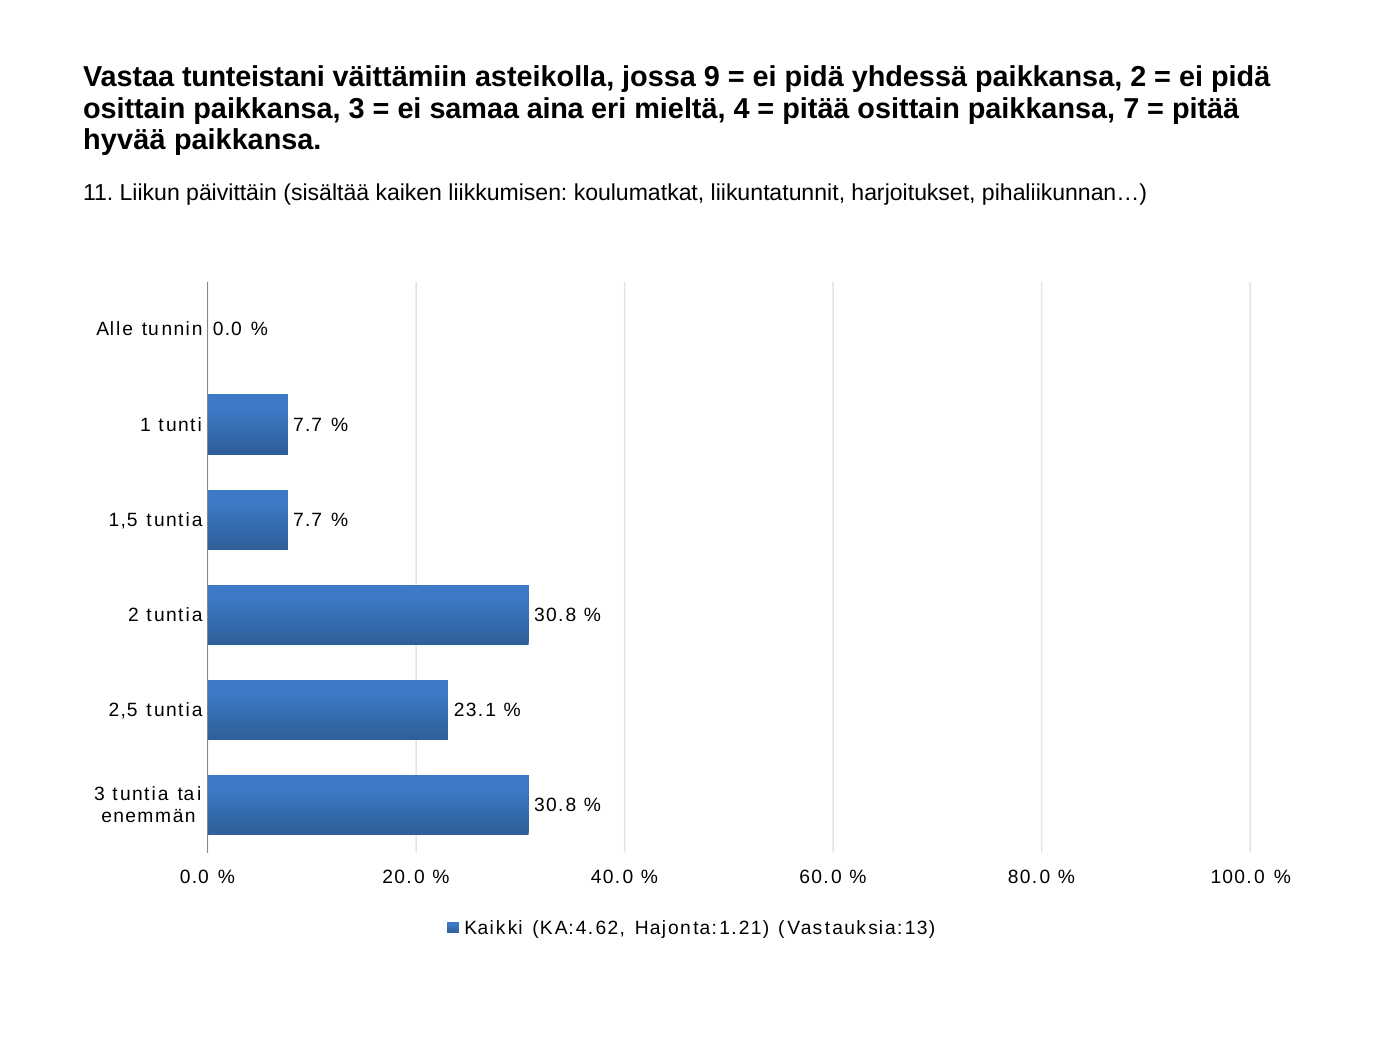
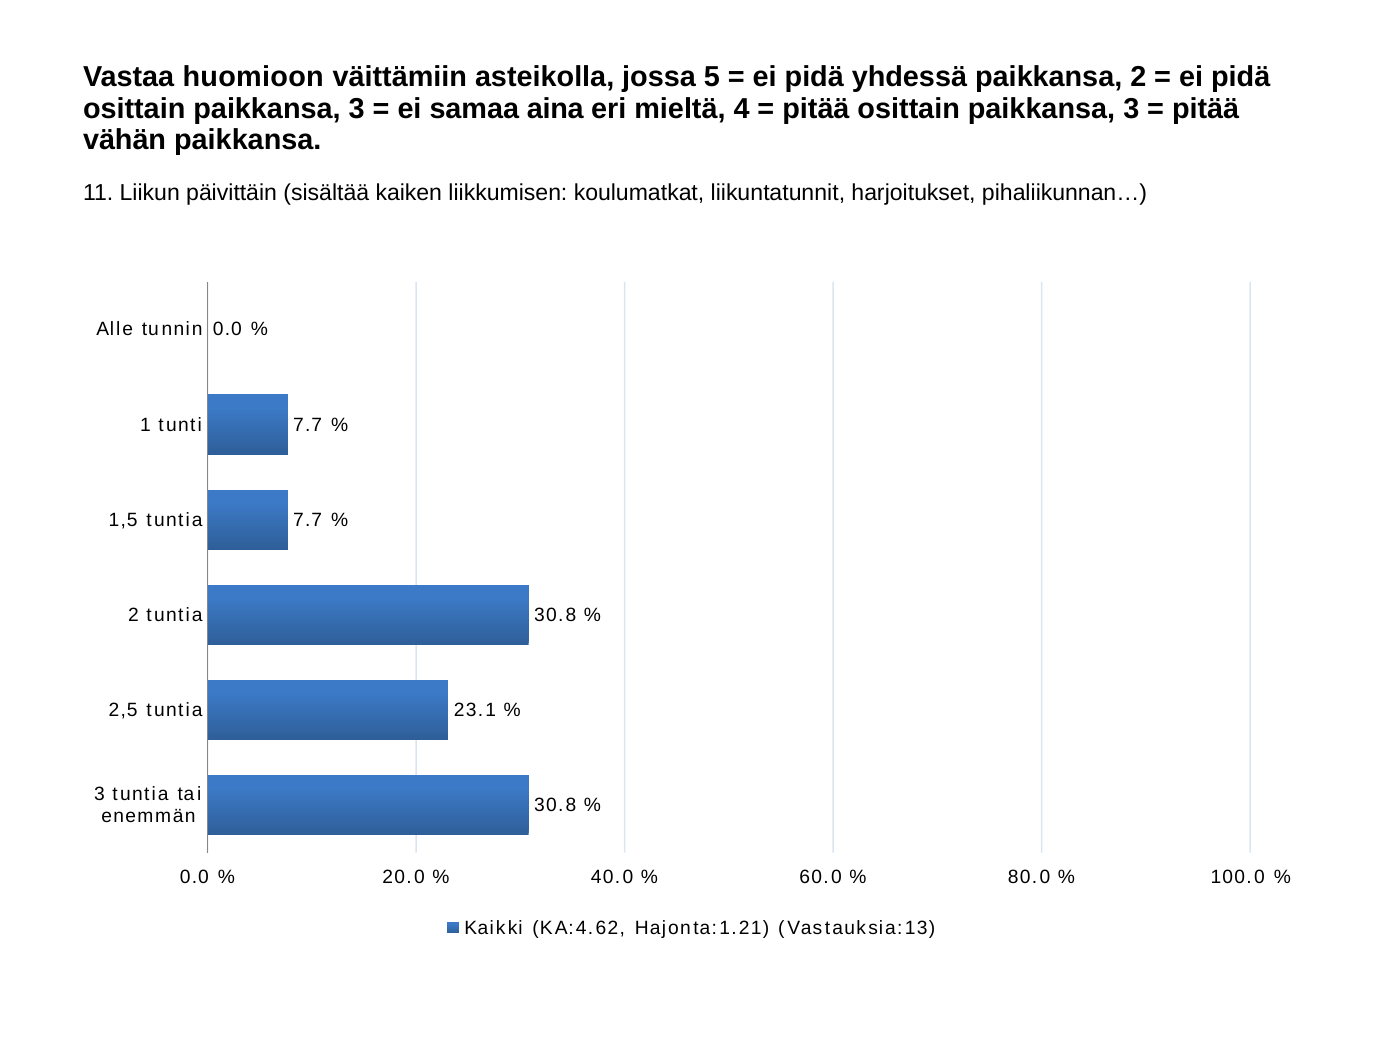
tunteistani: tunteistani -> huomioon (253, 77)
9: 9 -> 5 (712, 77)
pitää osittain paikkansa 7: 7 -> 3 (1131, 109)
hyvää: hyvää -> vähän (125, 140)
